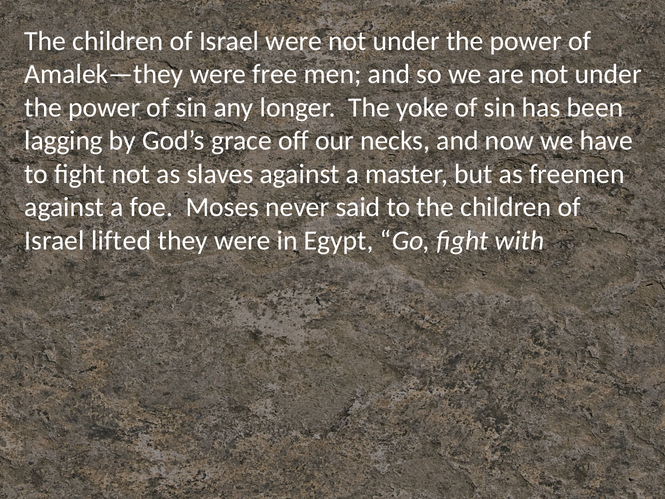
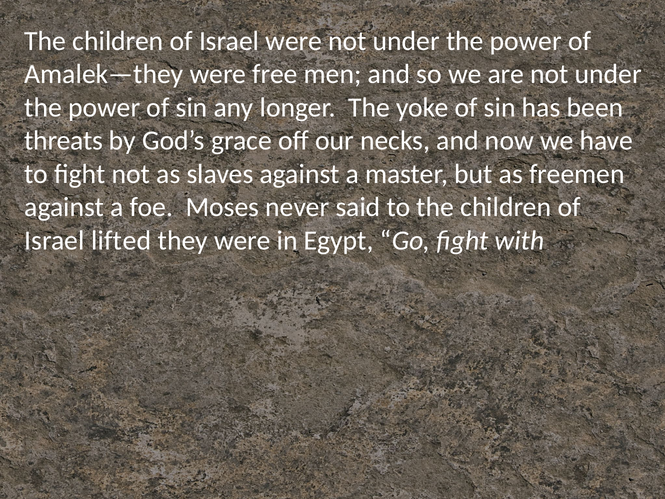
lagging: lagging -> threats (64, 141)
